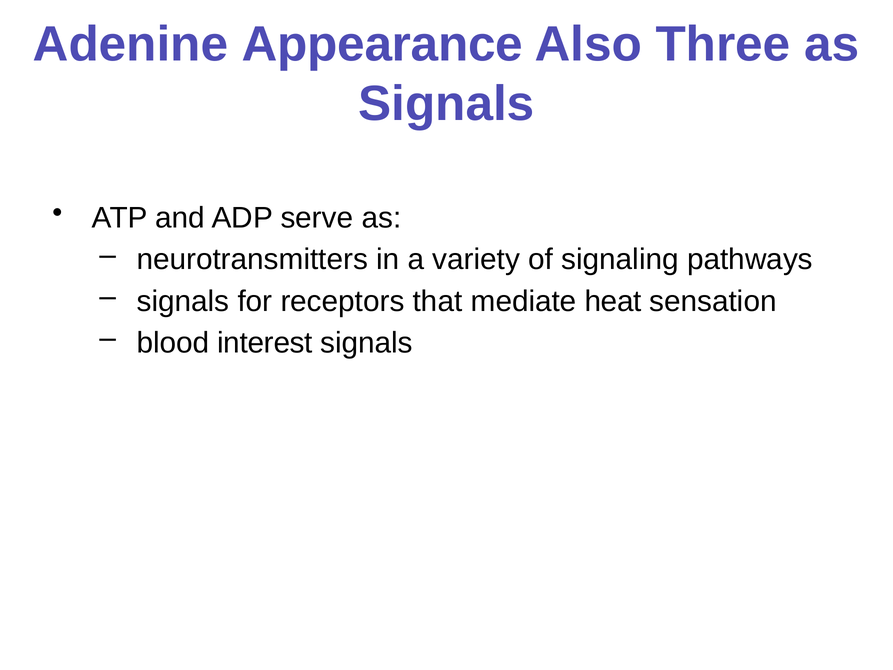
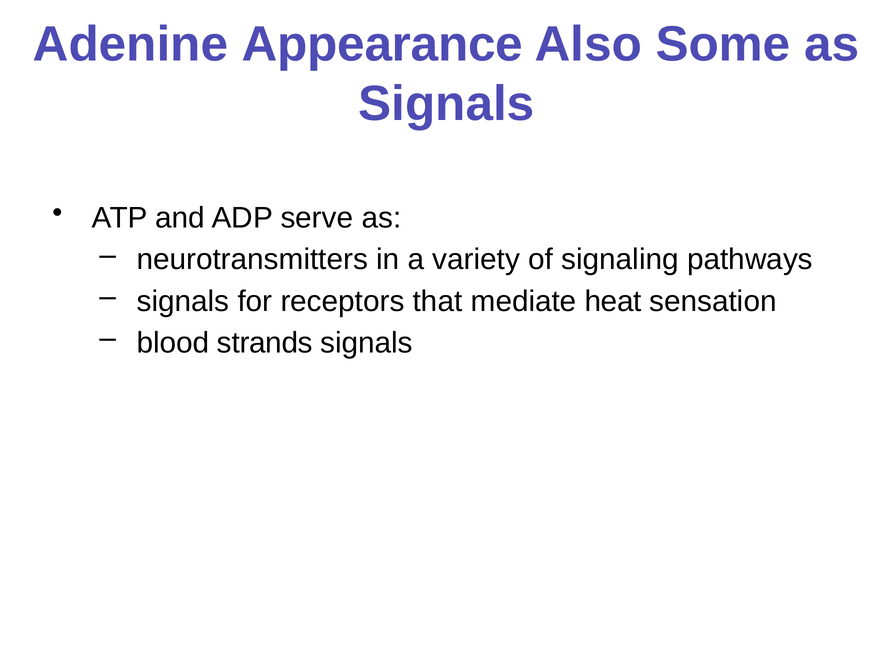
Three: Three -> Some (723, 44)
interest: interest -> strands (265, 343)
